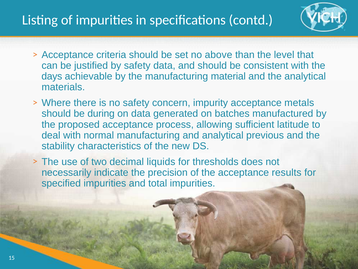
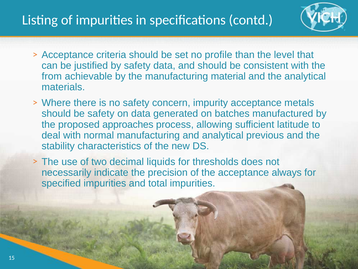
above: above -> profile (219, 55)
days: days -> from (52, 76)
be during: during -> safety (101, 113)
proposed acceptance: acceptance -> approaches (128, 124)
results: results -> always (287, 172)
